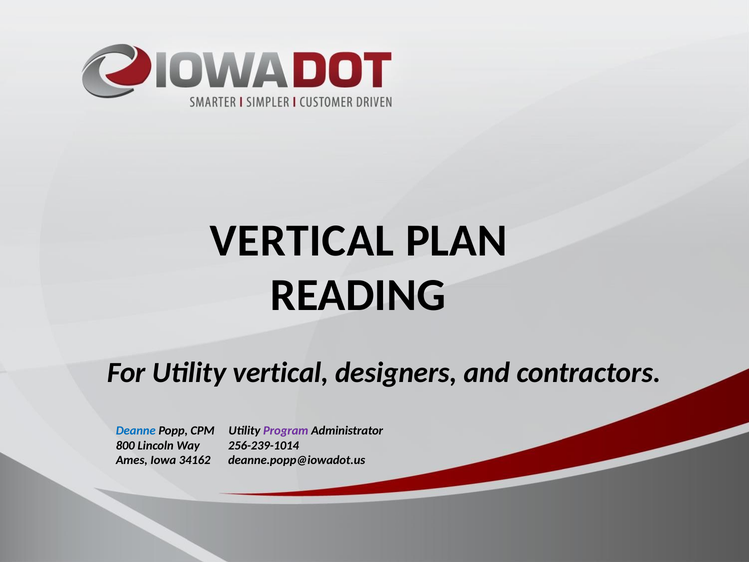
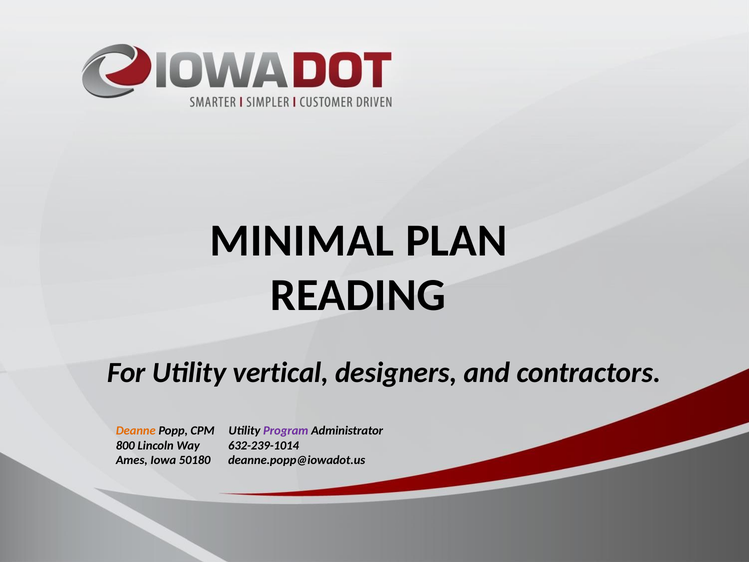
VERTICAL: VERTICAL -> MINIMAL (302, 240)
Deanne colour: blue -> orange (136, 430)
256-239-1014: 256-239-1014 -> 632-239-1014 (264, 445)
34162: 34162 -> 50180 (195, 460)
